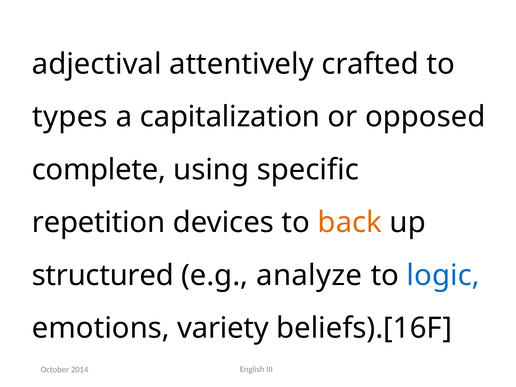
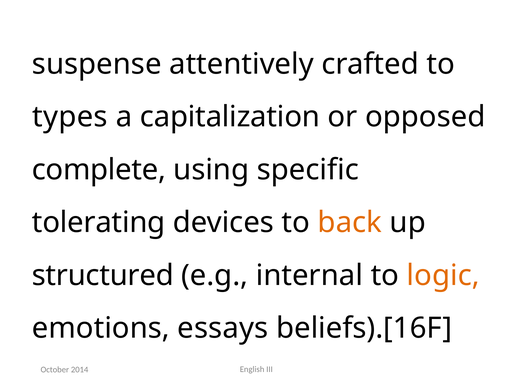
adjectival: adjectival -> suspense (97, 64)
repetition: repetition -> tolerating (99, 223)
analyze: analyze -> internal (309, 275)
logic colour: blue -> orange (443, 275)
variety: variety -> essays (223, 328)
